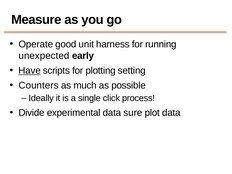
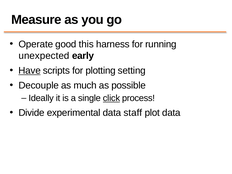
unit: unit -> this (86, 44)
Counters: Counters -> Decouple (39, 85)
click underline: none -> present (111, 98)
sure: sure -> staff (133, 113)
